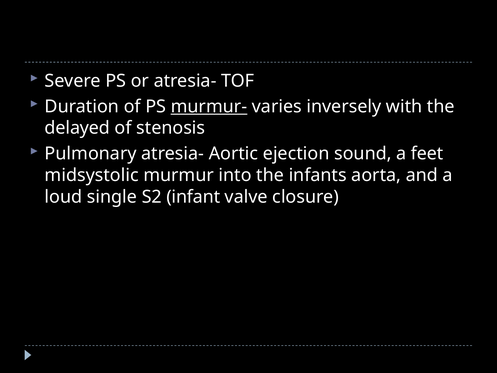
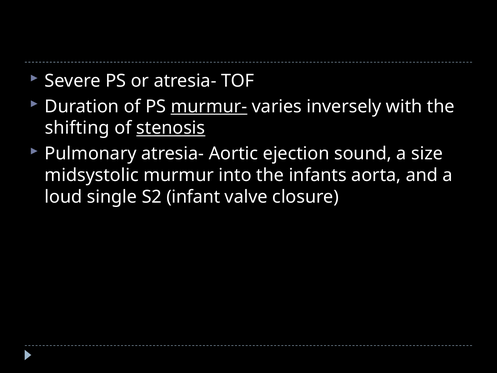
delayed: delayed -> shifting (77, 128)
stenosis underline: none -> present (171, 128)
feet: feet -> size (427, 154)
